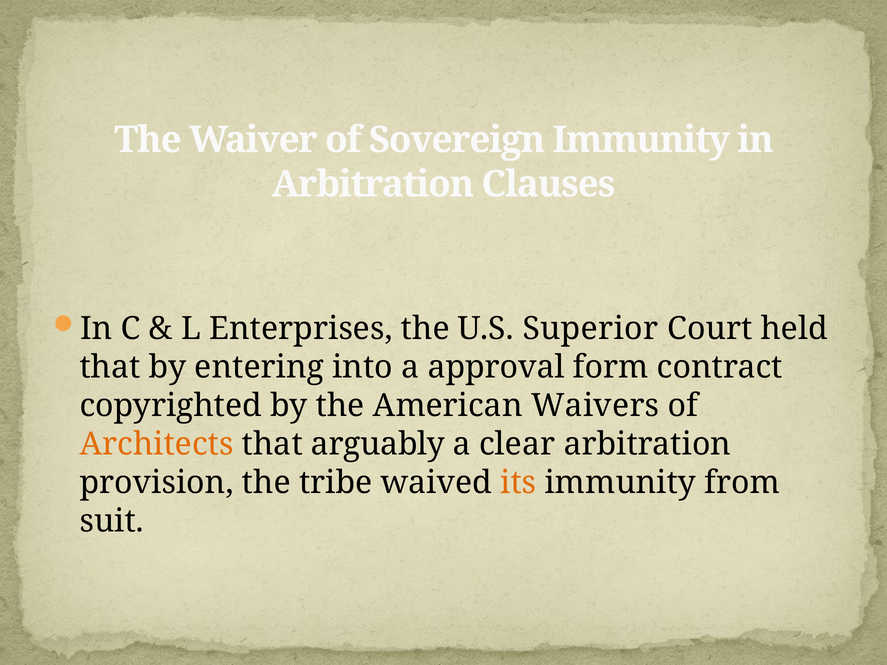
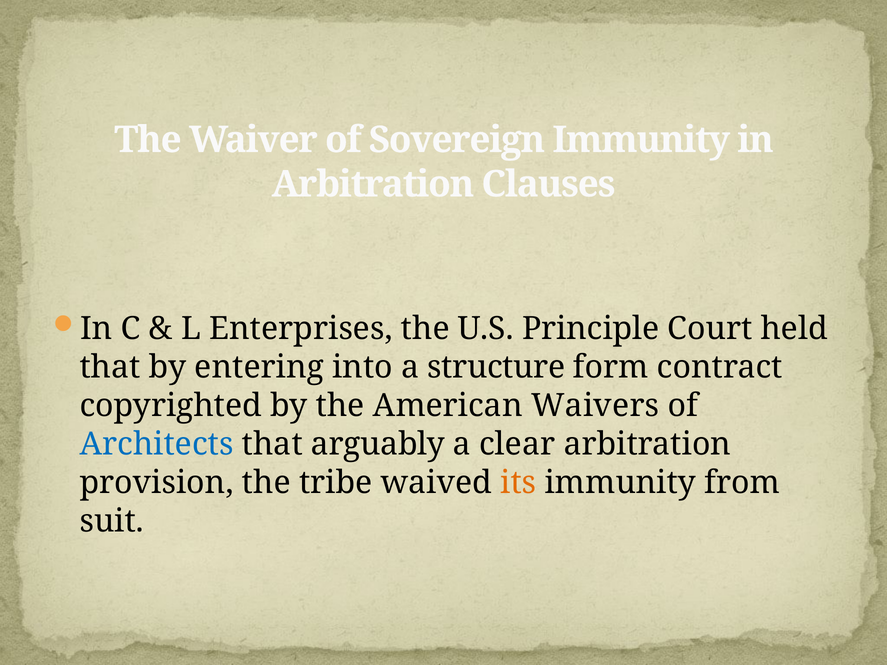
Superior: Superior -> Principle (591, 329)
approval: approval -> structure (496, 367)
Architects colour: orange -> blue (157, 444)
